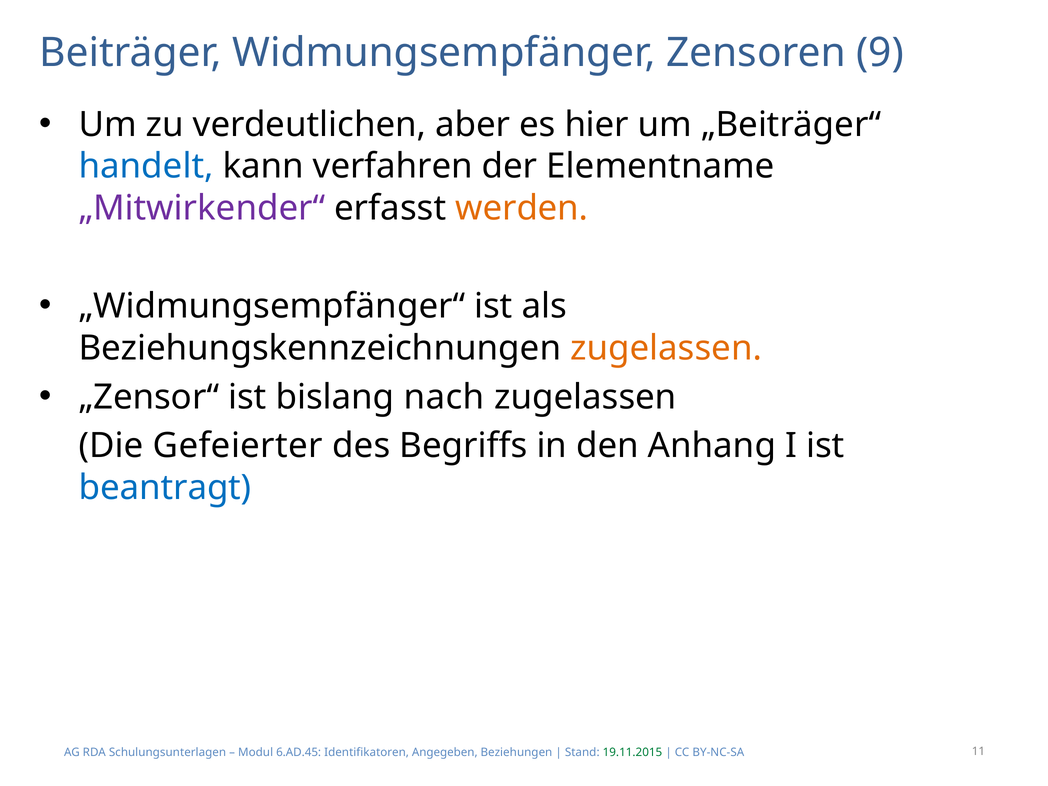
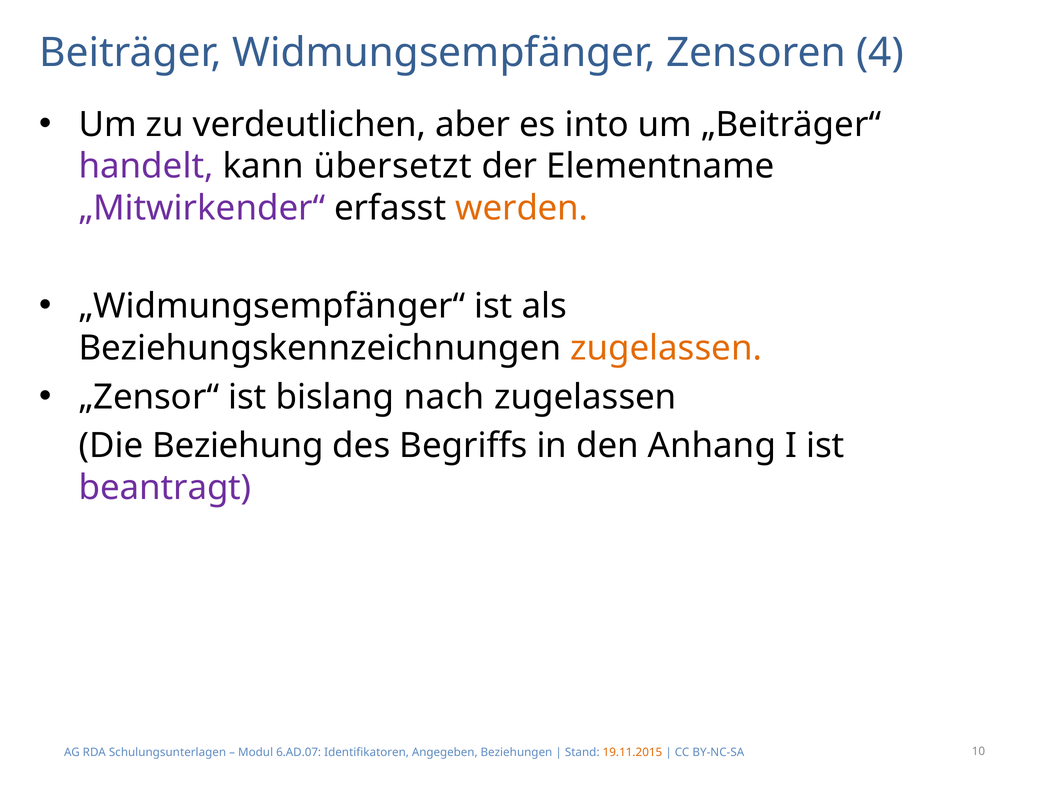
9: 9 -> 4 (880, 53)
hier: hier -> into (597, 125)
handelt colour: blue -> purple (146, 166)
verfahren: verfahren -> übersetzt (393, 166)
Gefeierter: Gefeierter -> Beziehung (238, 446)
beantragt colour: blue -> purple (165, 488)
6.AD.45: 6.AD.45 -> 6.AD.07 (299, 752)
19.11.2015 colour: green -> orange (632, 752)
11: 11 -> 10 (978, 751)
